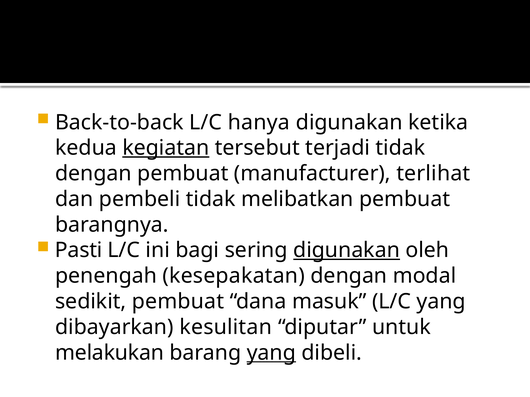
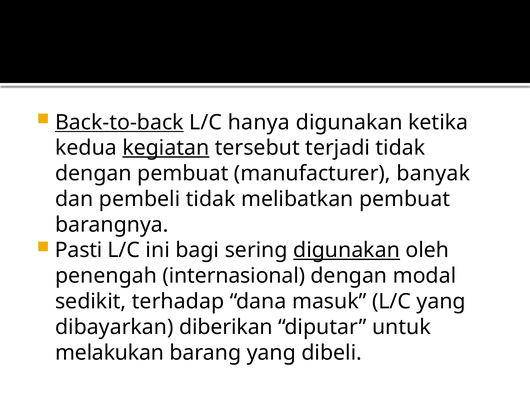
Back-to-back underline: none -> present (119, 122)
terlihat: terlihat -> banyak (433, 174)
kesepakatan: kesepakatan -> internasional (234, 276)
sedikit pembuat: pembuat -> terhadap (178, 302)
kesulitan: kesulitan -> diberikan (226, 327)
yang underline: present -> none (271, 353)
